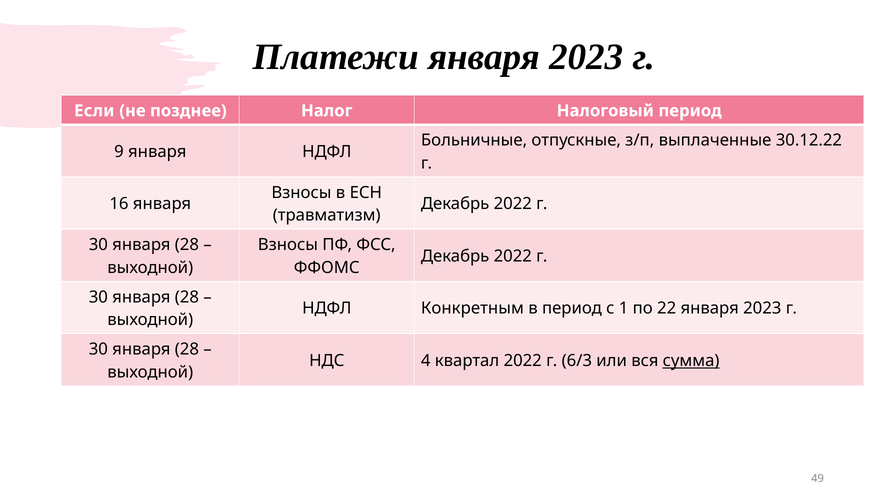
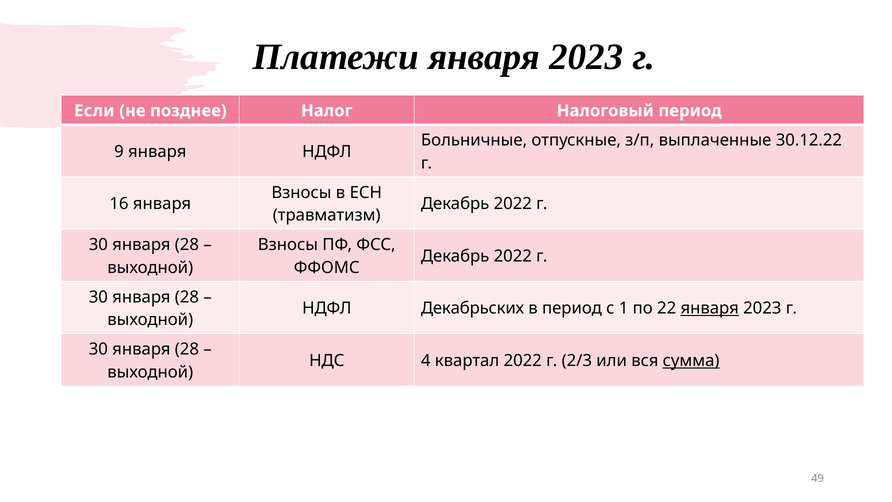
Конкретным: Конкретным -> Декабрьских (473, 308)
января underline: none -> present (710, 308)
6/3: 6/3 -> 2/3 (577, 361)
